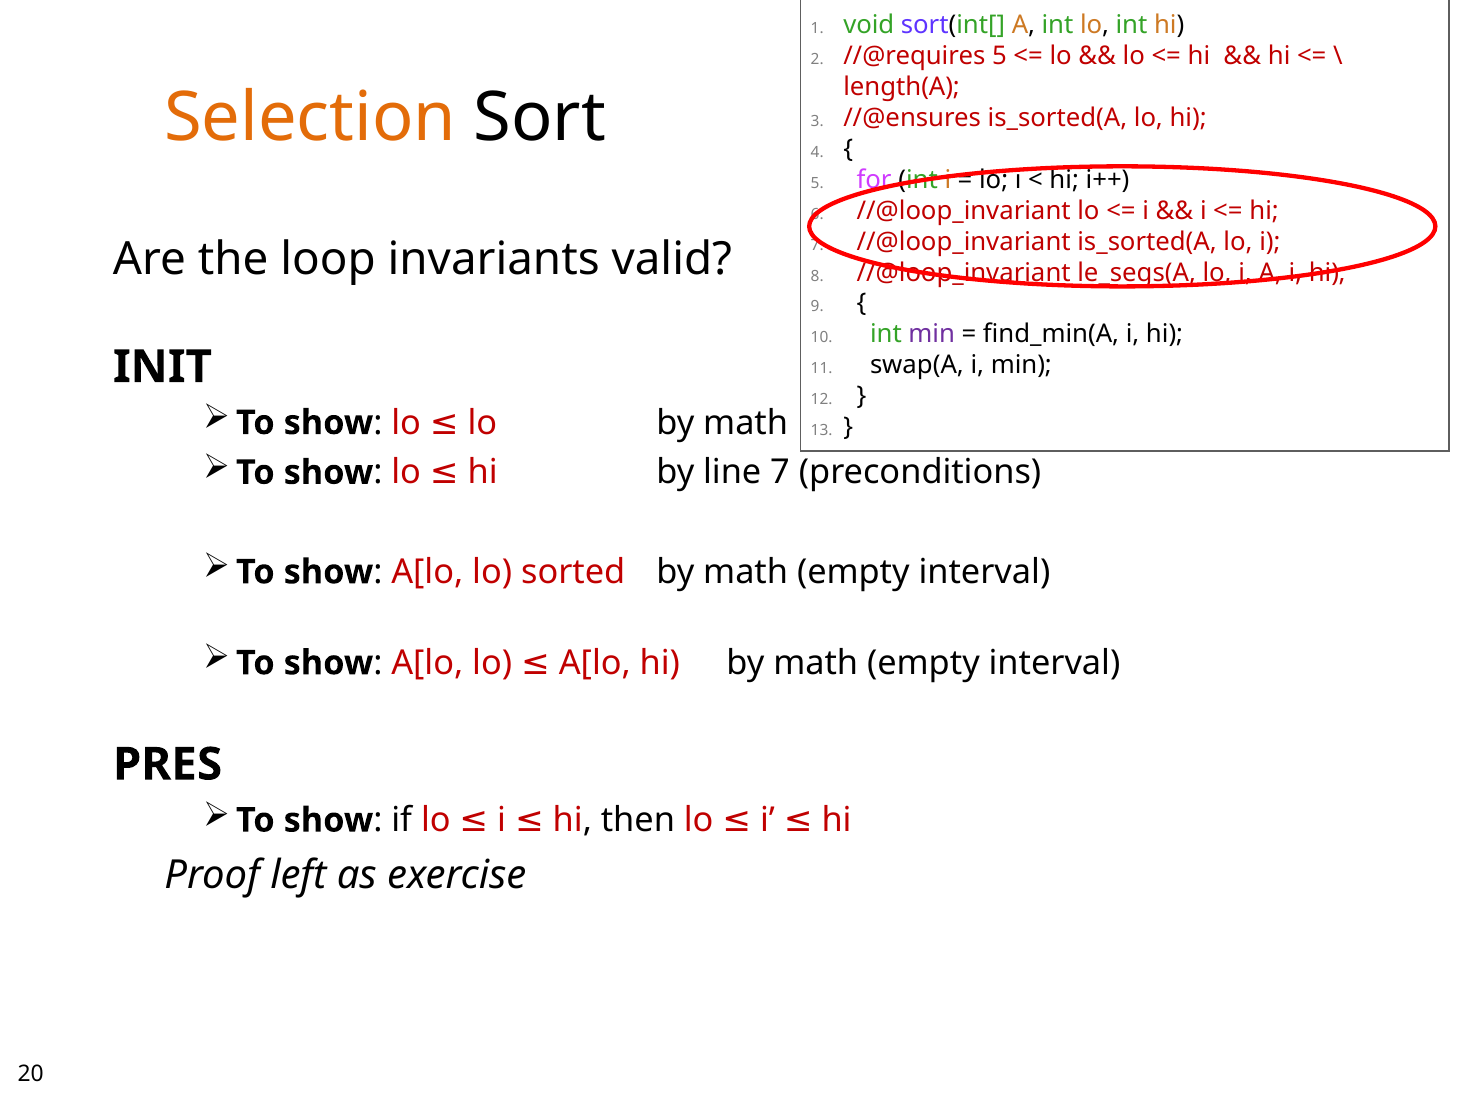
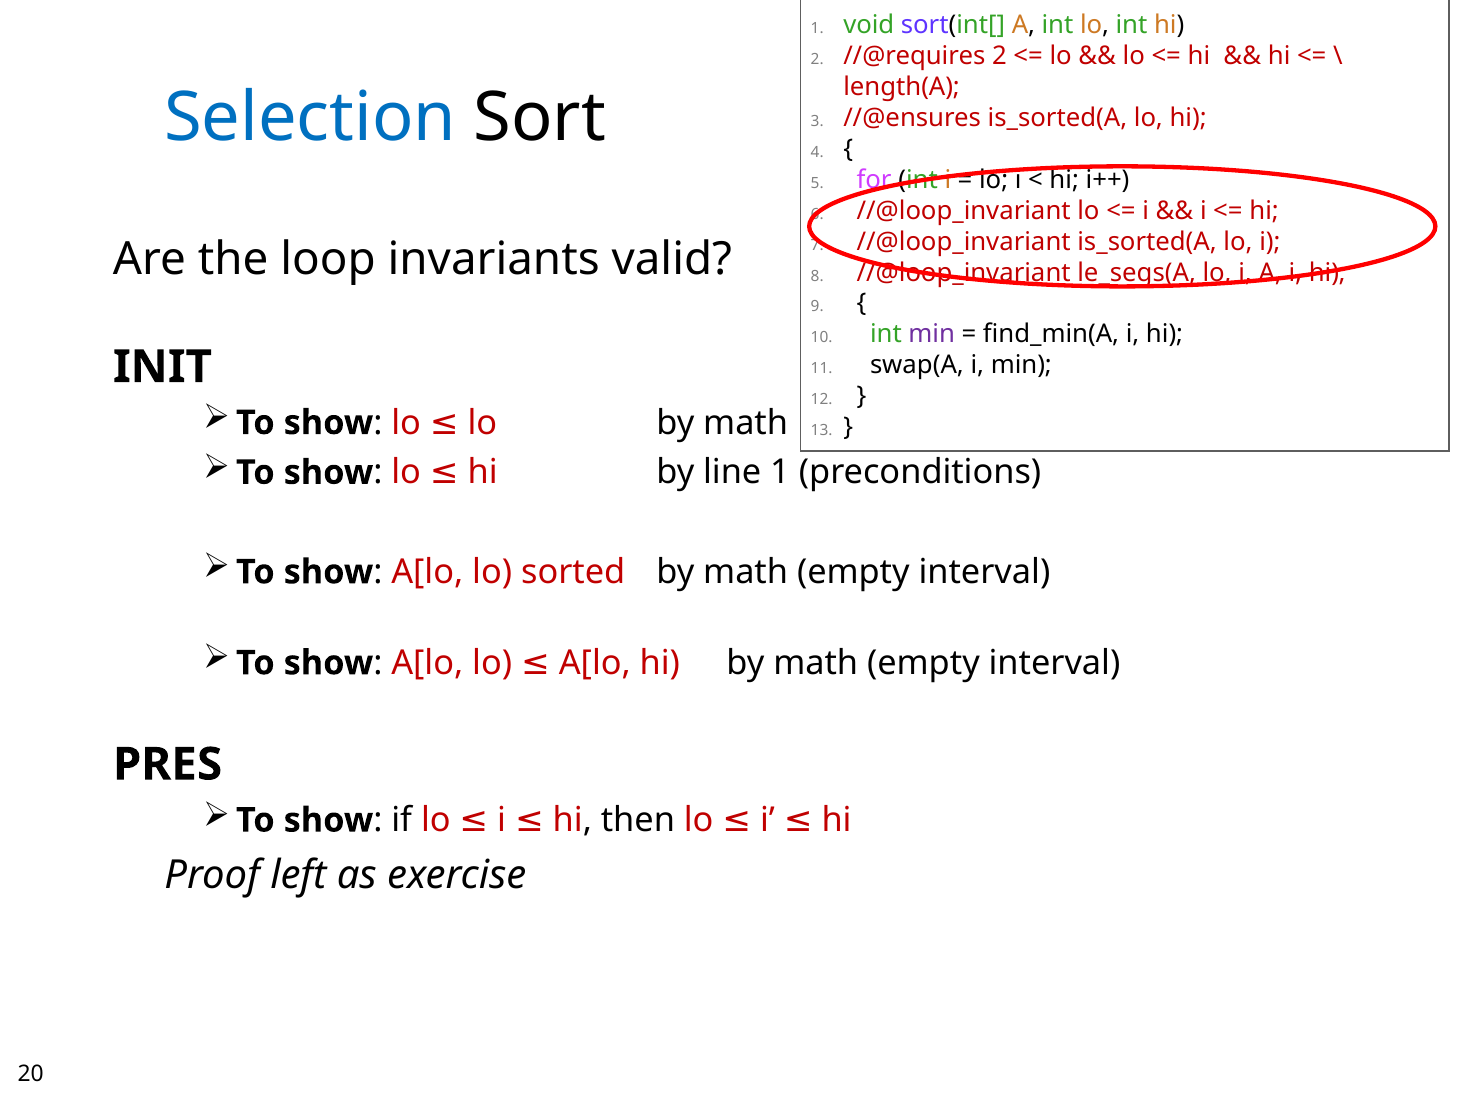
//@requires 5: 5 -> 2 (999, 56)
Selection colour: orange -> blue (310, 118)
line 7: 7 -> 1 (780, 473)
